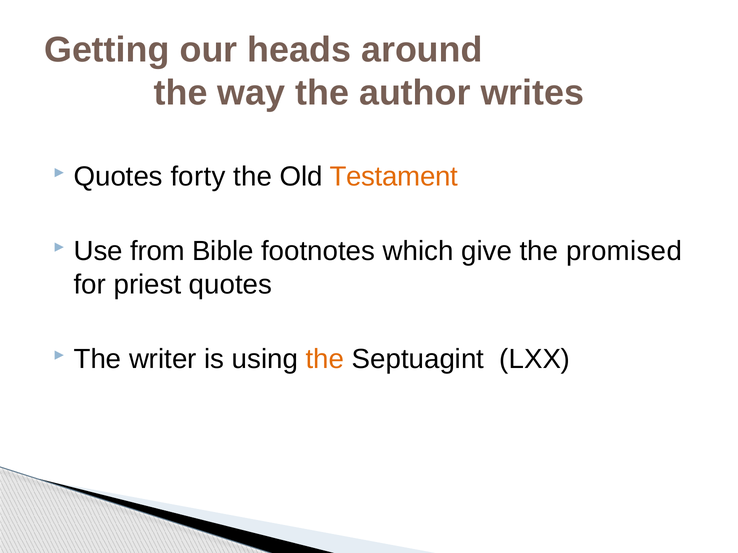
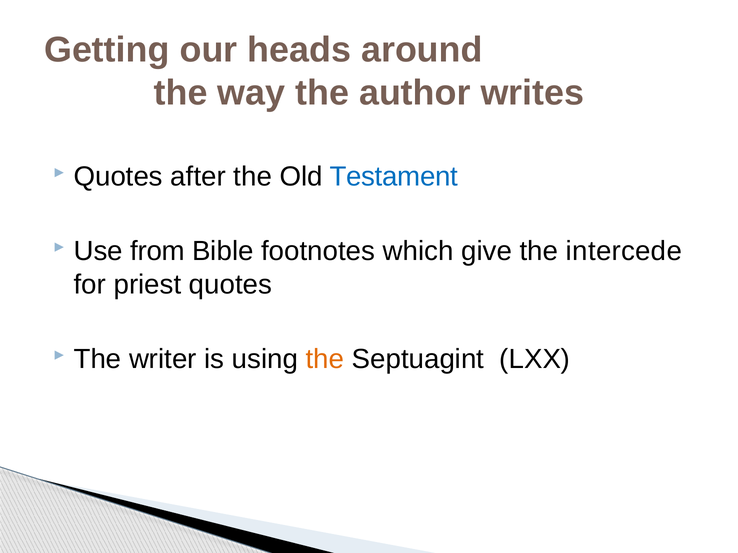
forty: forty -> after (198, 177)
Testament colour: orange -> blue (394, 177)
promised: promised -> intercede (624, 252)
